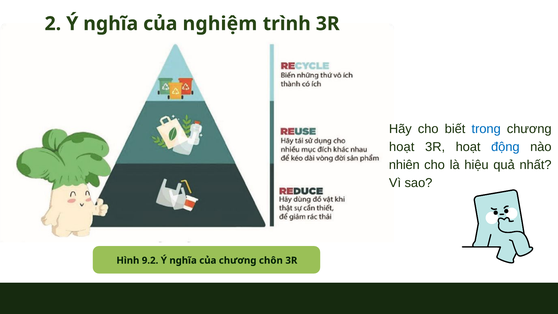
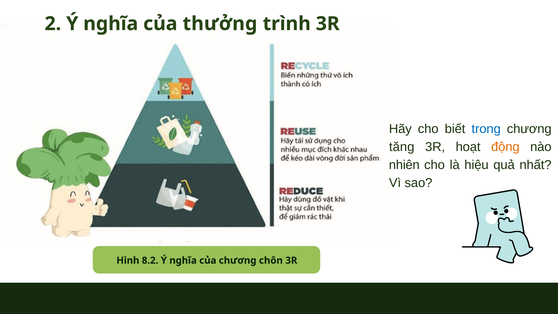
nghiệm: nghiệm -> thưởng (220, 24)
hoạt: hoạt -> tăng (402, 147)
động colour: blue -> orange (505, 147)
9.2: 9.2 -> 8.2 (150, 260)
